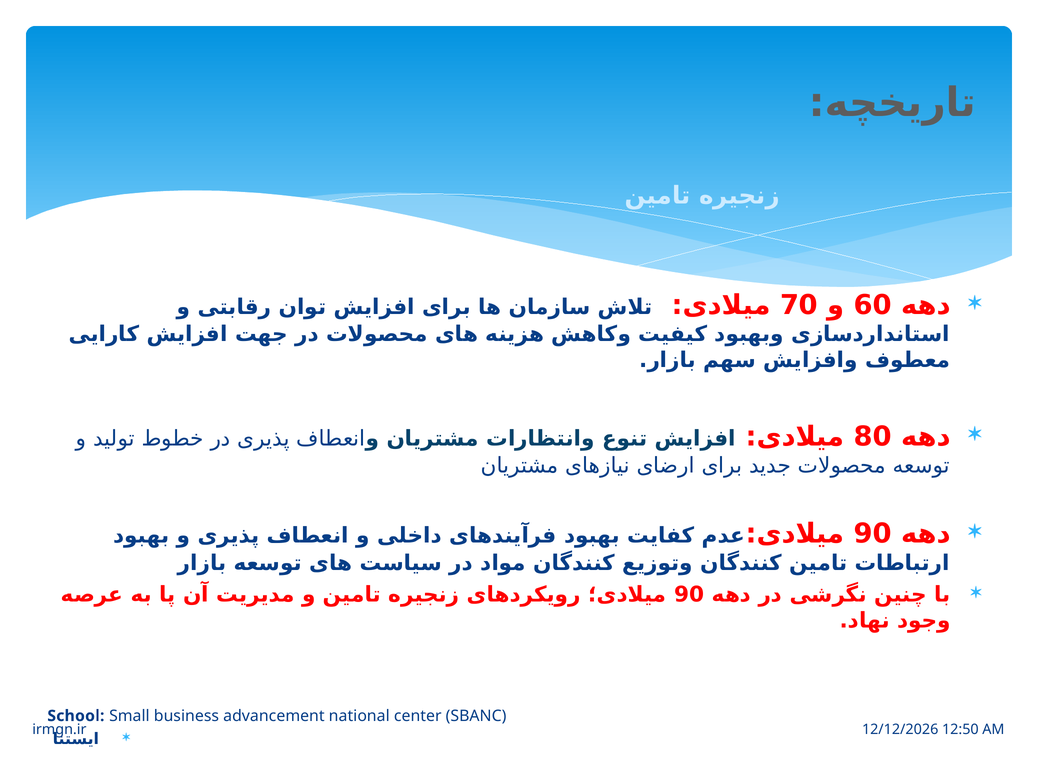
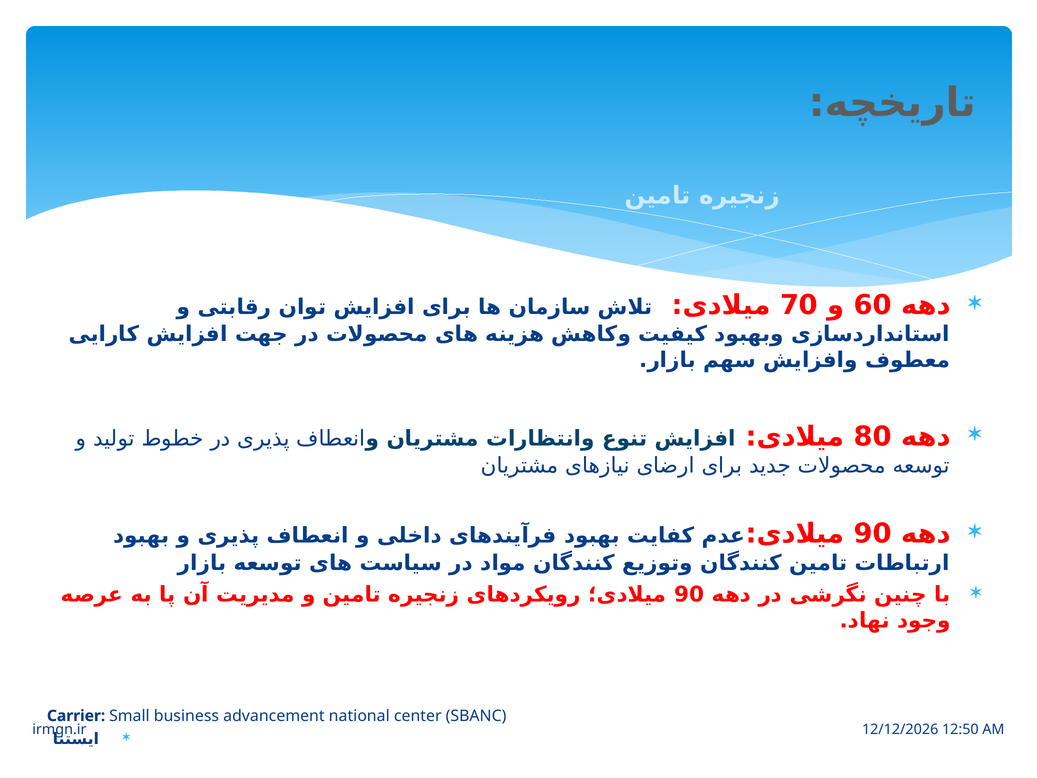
School: School -> Carrier (76, 716)
